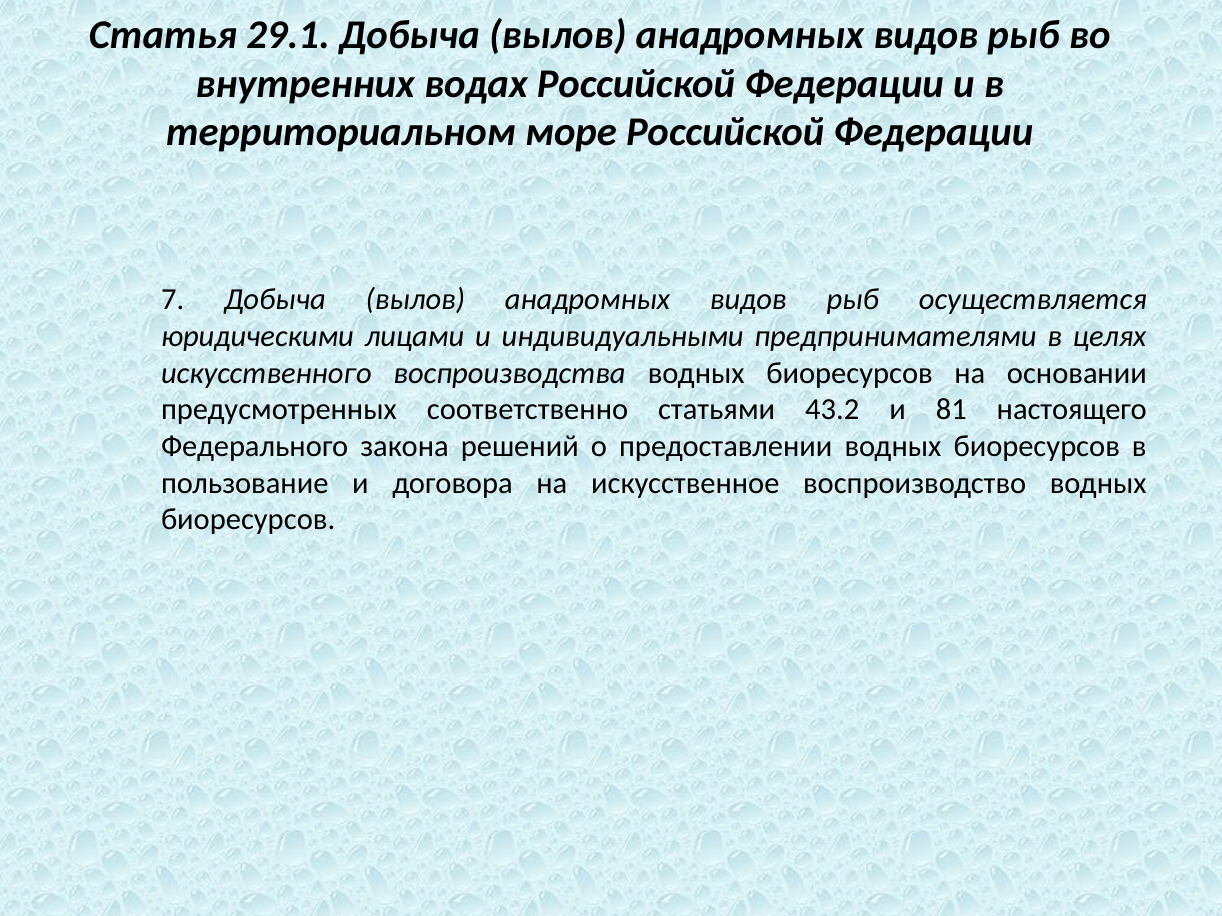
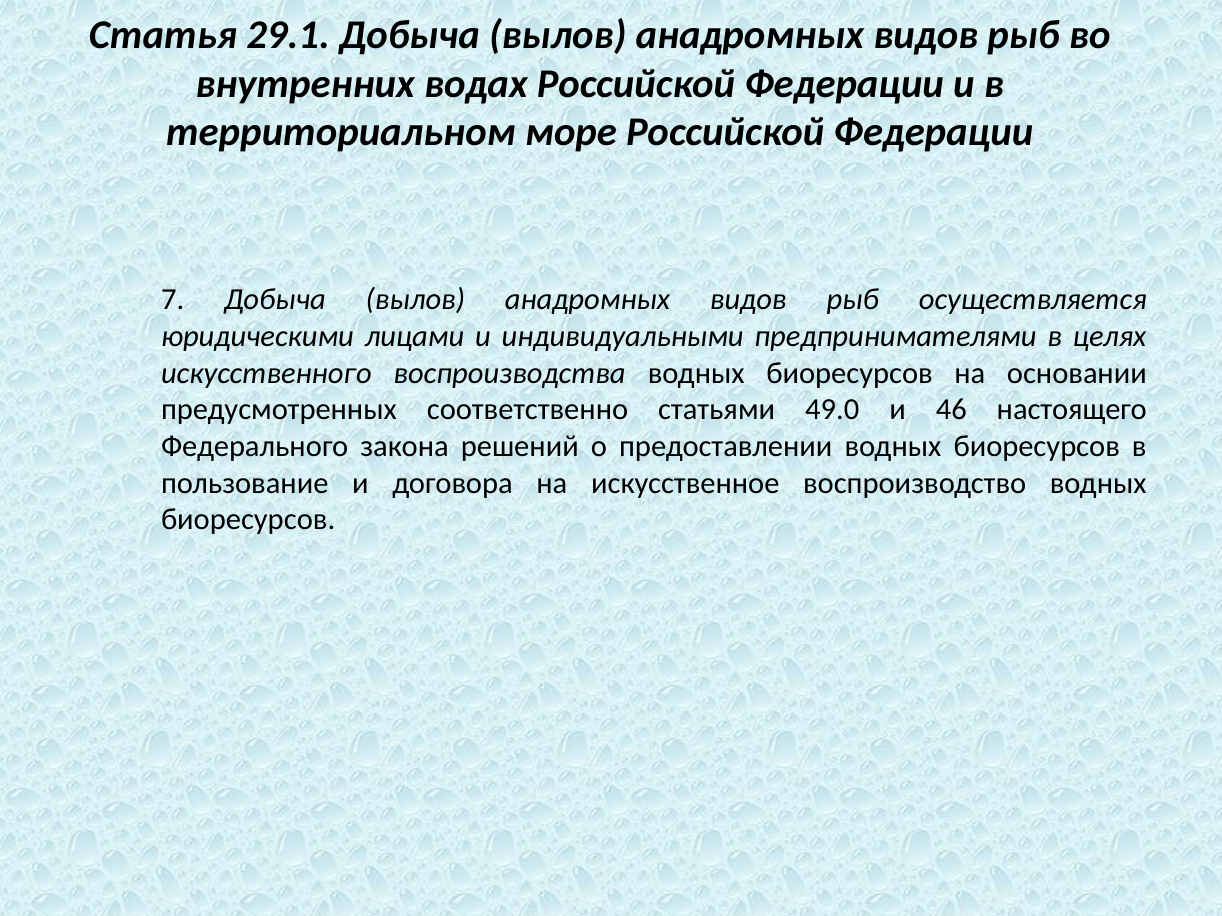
43.2: 43.2 -> 49.0 (832, 410)
81: 81 -> 46 (951, 410)
